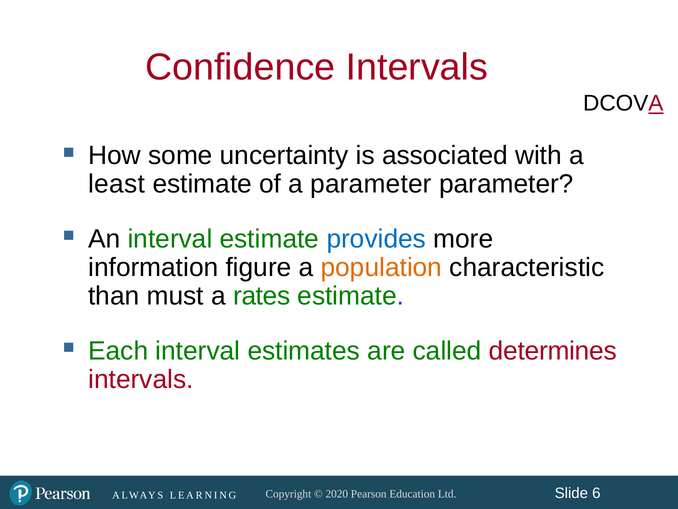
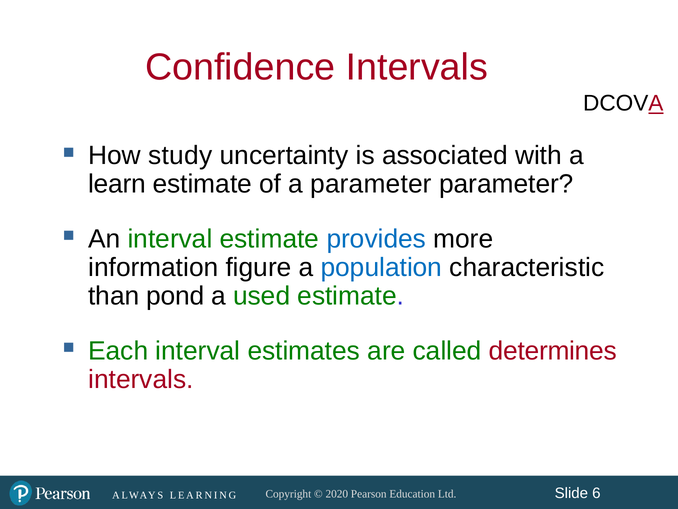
some: some -> study (180, 156)
least: least -> learn (117, 184)
population colour: orange -> blue (381, 267)
must: must -> pond (175, 296)
rates: rates -> used (262, 296)
